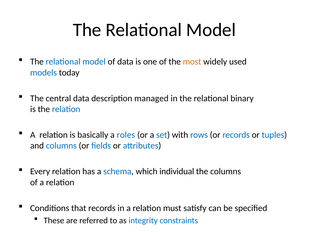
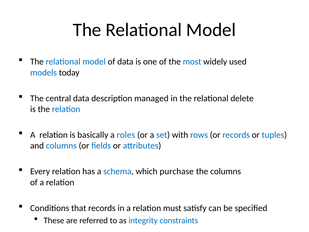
most colour: orange -> blue (192, 62)
binary: binary -> delete (242, 98)
individual: individual -> purchase (177, 171)
